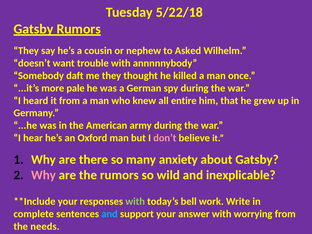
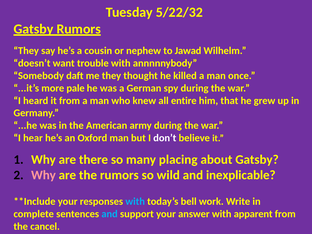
5/22/18: 5/22/18 -> 5/22/32 (179, 12)
Asked: Asked -> Jawad (188, 51)
don’t colour: pink -> white (165, 138)
anxiety: anxiety -> placing (178, 160)
with colour: light green -> light blue (135, 201)
worrying: worrying -> apparent (253, 214)
needs: needs -> cancel (45, 226)
